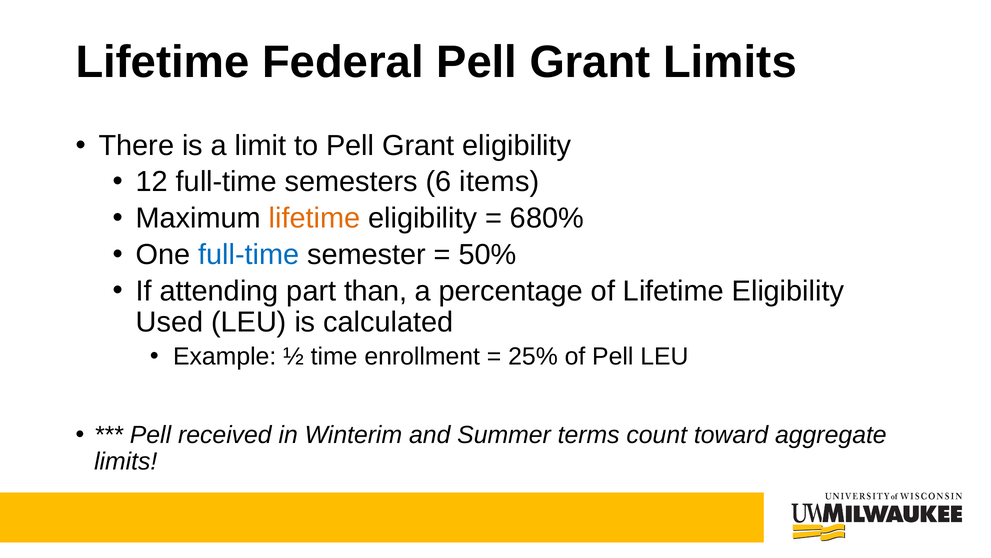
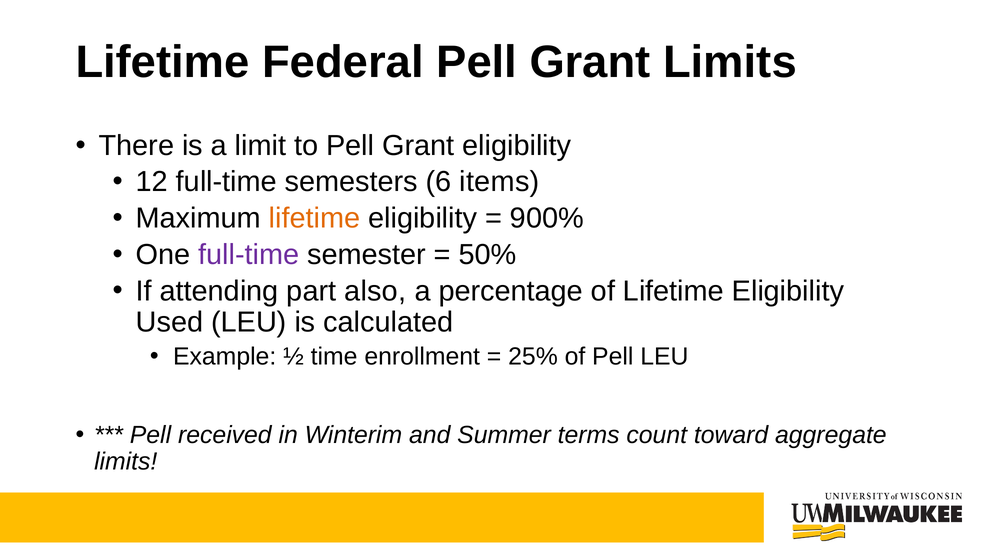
680%: 680% -> 900% (547, 218)
full-time colour: blue -> purple (249, 254)
than: than -> also (375, 291)
